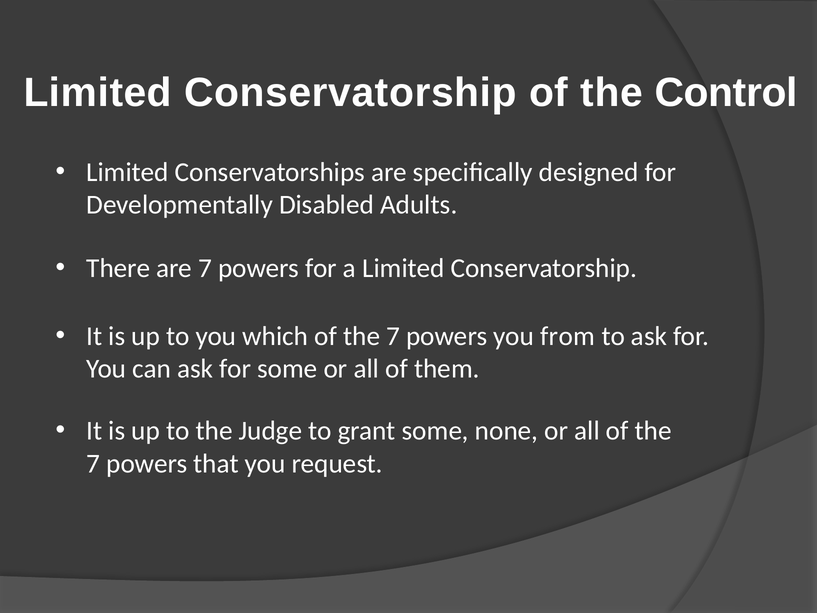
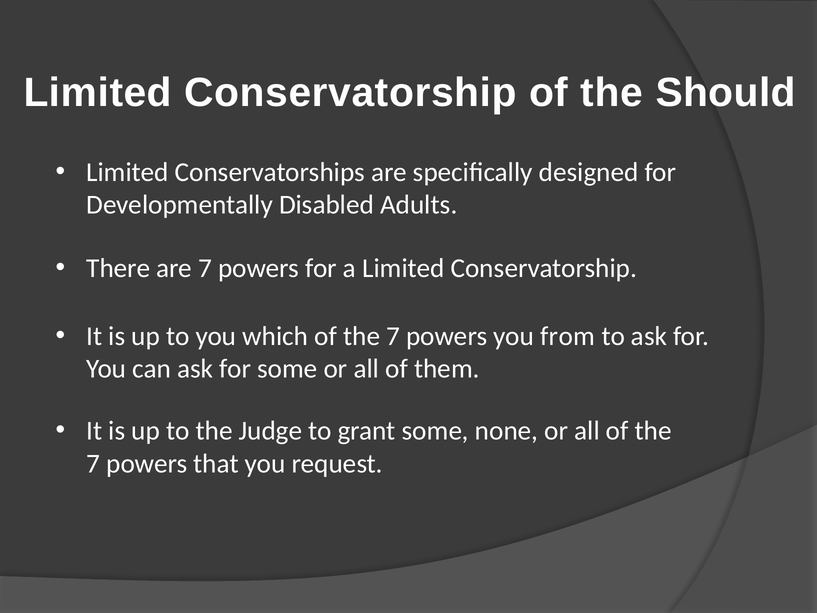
Control: Control -> Should (726, 93)
